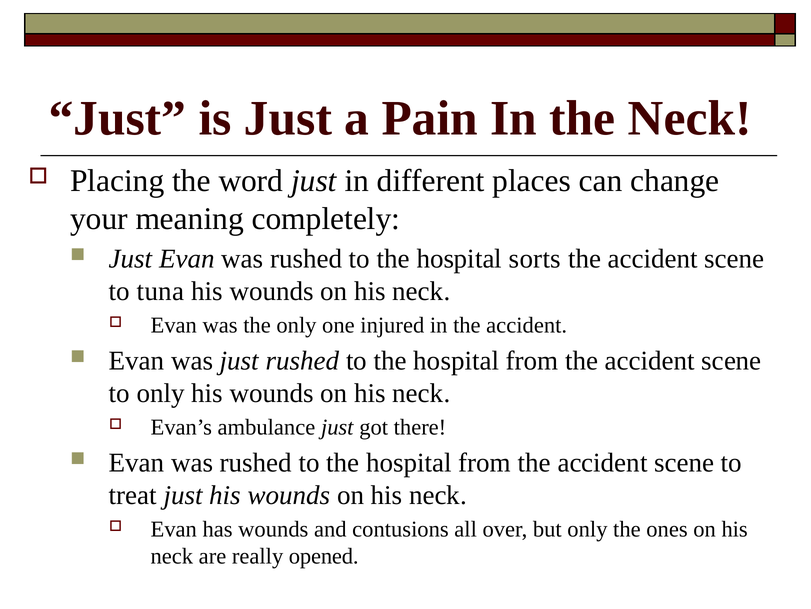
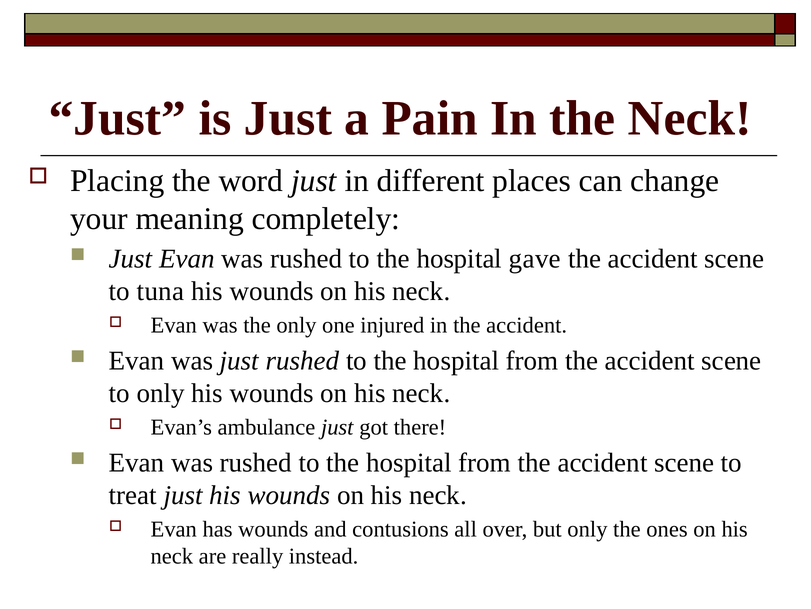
sorts: sorts -> gave (535, 259)
opened: opened -> instead (324, 556)
